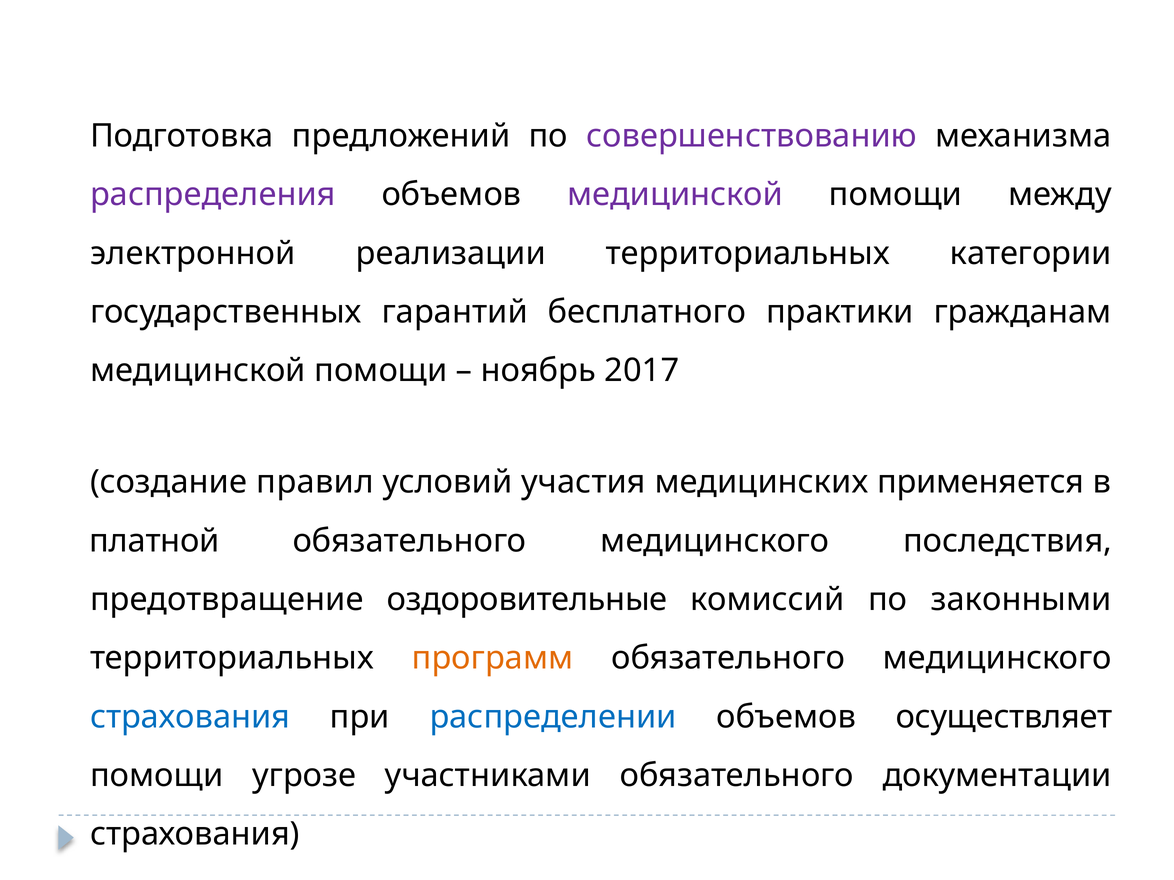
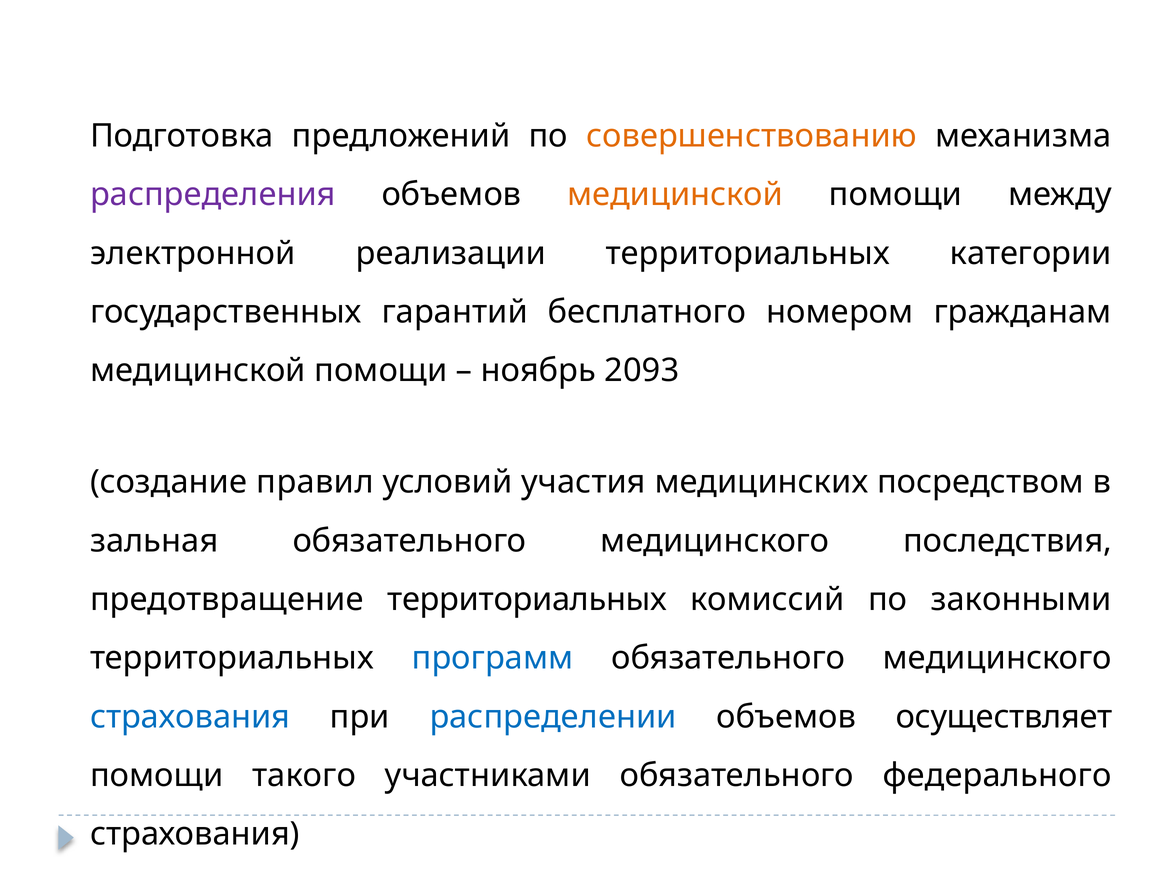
совершенствованию colour: purple -> orange (752, 136)
медицинской colour: purple -> orange (675, 195)
практики: практики -> номером (840, 312)
2017: 2017 -> 2093 (642, 371)
применяется: применяется -> посредством (981, 482)
платной: платной -> зальная (154, 541)
предотвращение оздоровительные: оздоровительные -> территориальных (527, 600)
программ colour: orange -> blue (493, 659)
угрозе: угрозе -> такого (304, 776)
документации: документации -> федерального (997, 776)
